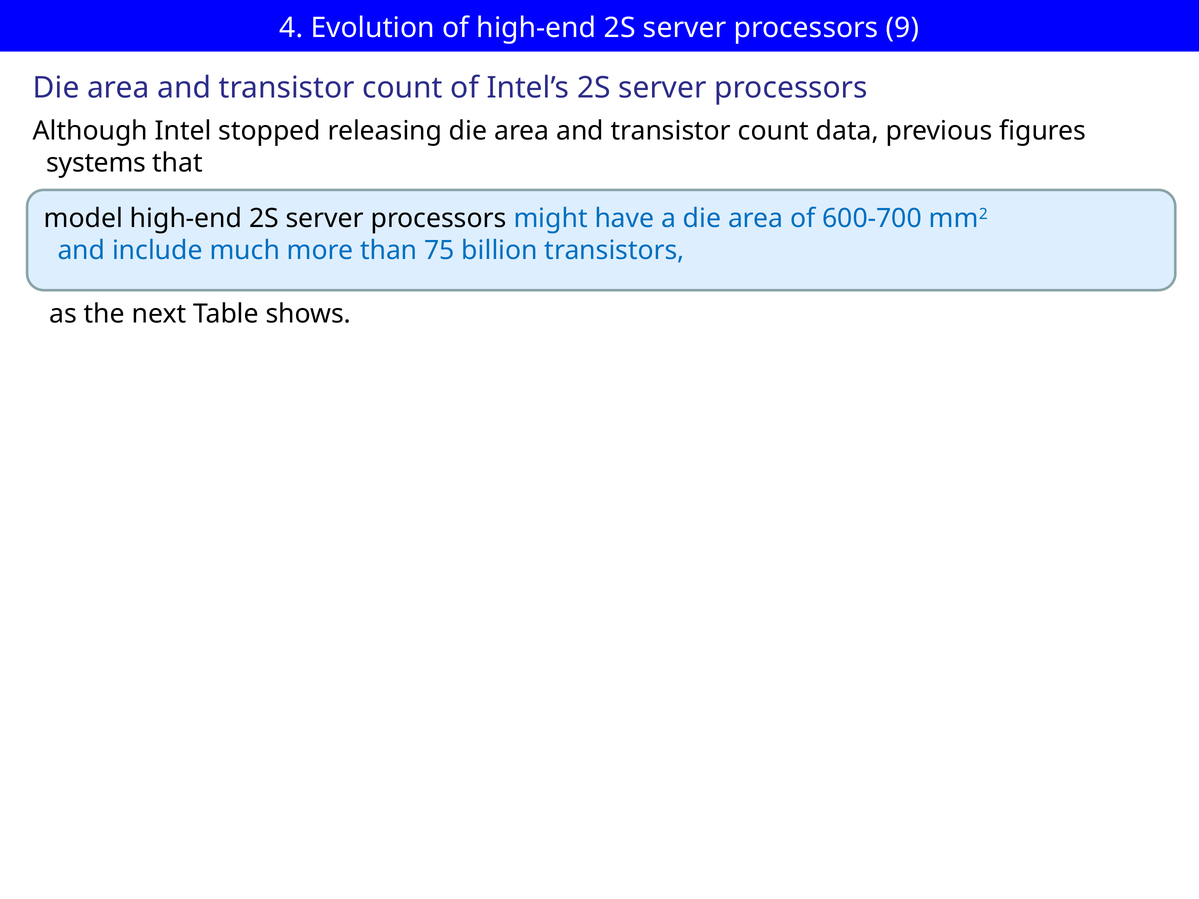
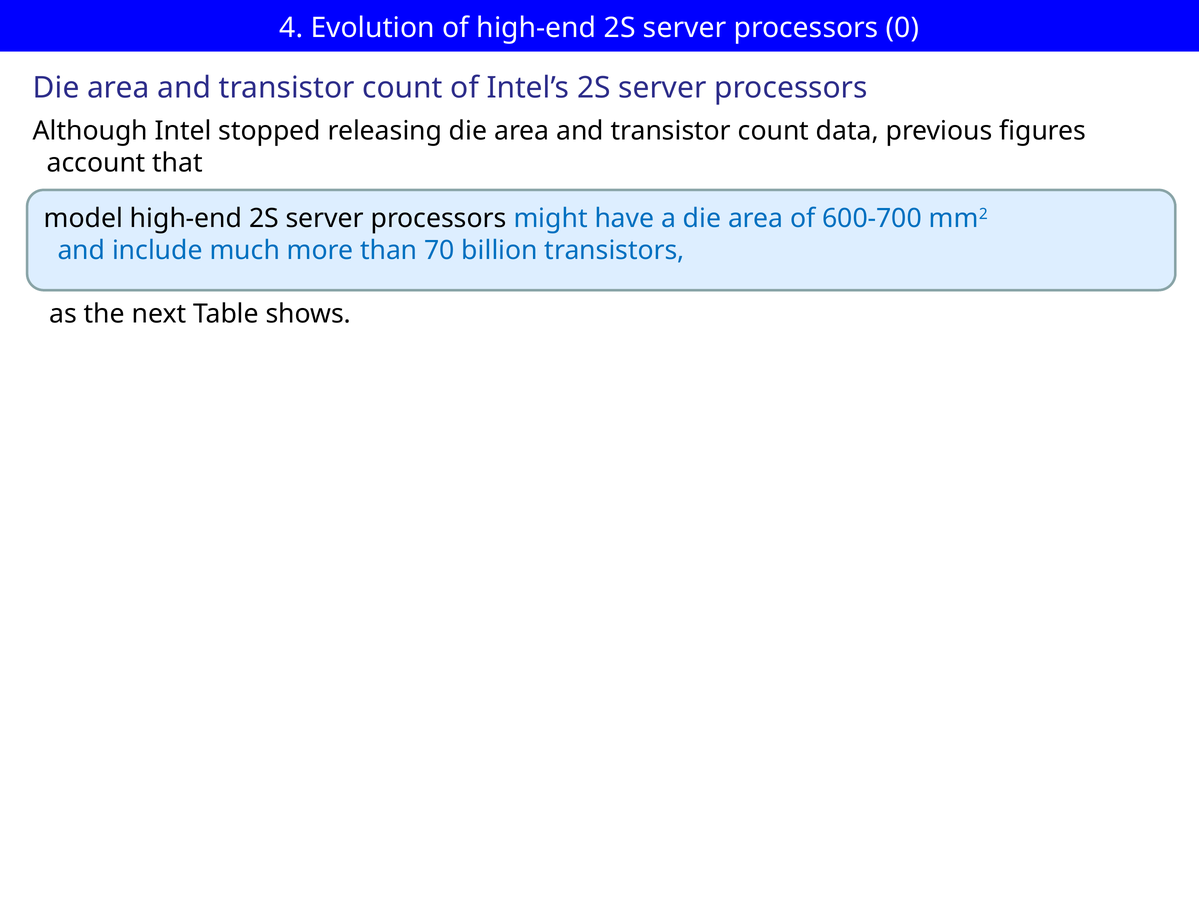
9: 9 -> 0 (903, 28)
systems: systems -> account (96, 163)
75: 75 -> 70 (439, 251)
